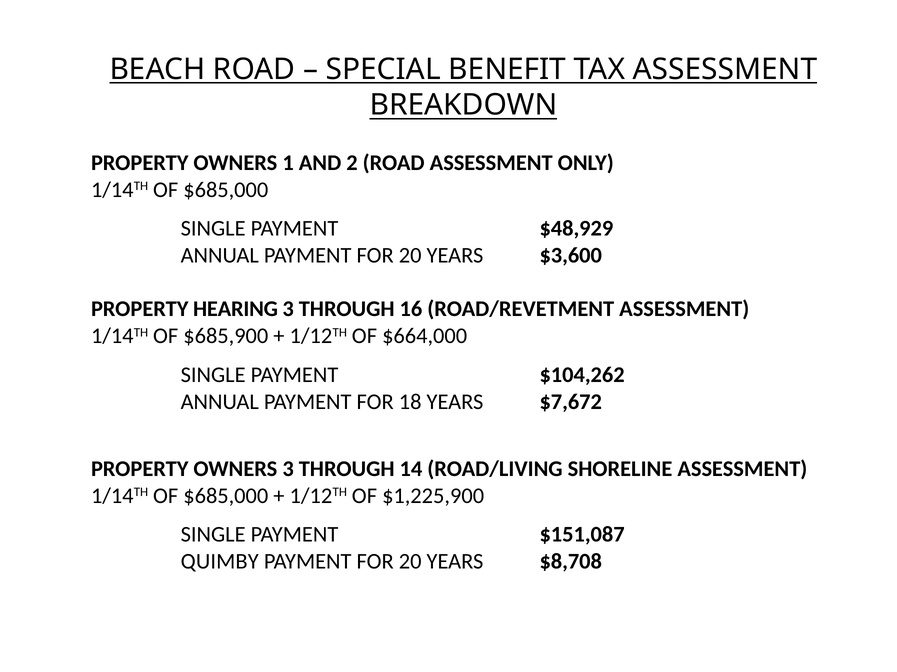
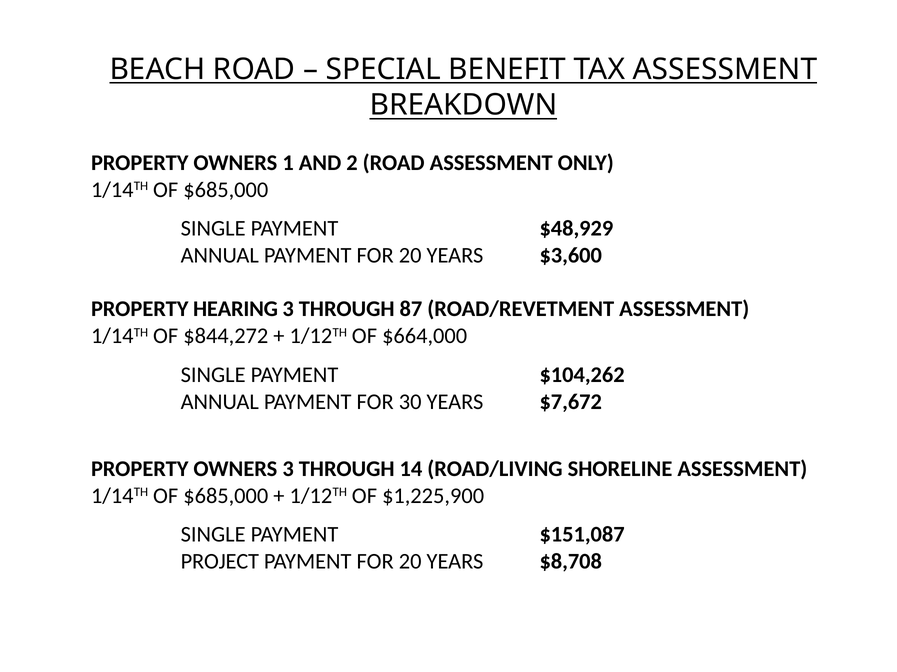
16: 16 -> 87 (411, 309)
$685,900: $685,900 -> $844,272 (226, 336)
18: 18 -> 30 (410, 402)
QUIMBY: QUIMBY -> PROJECT (220, 562)
